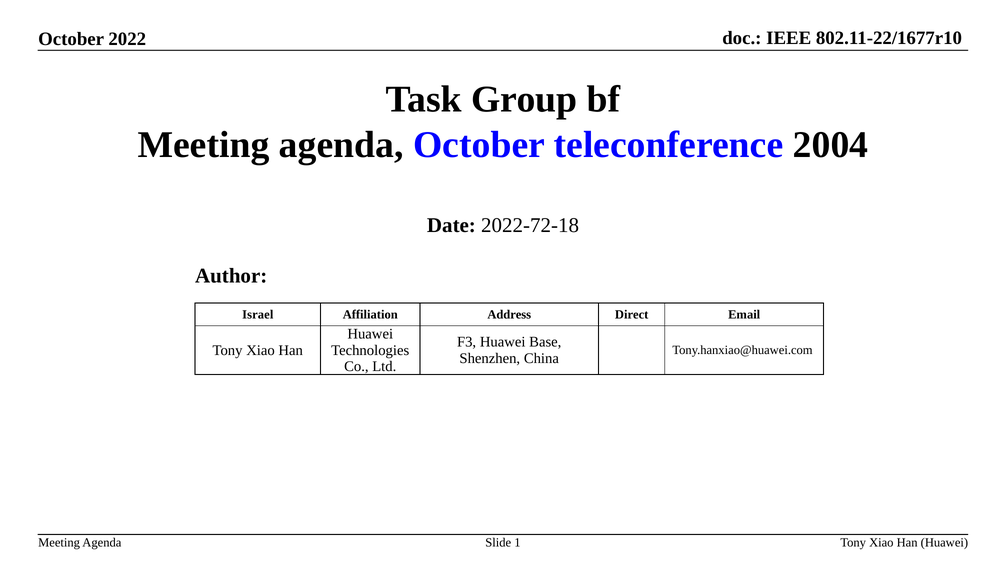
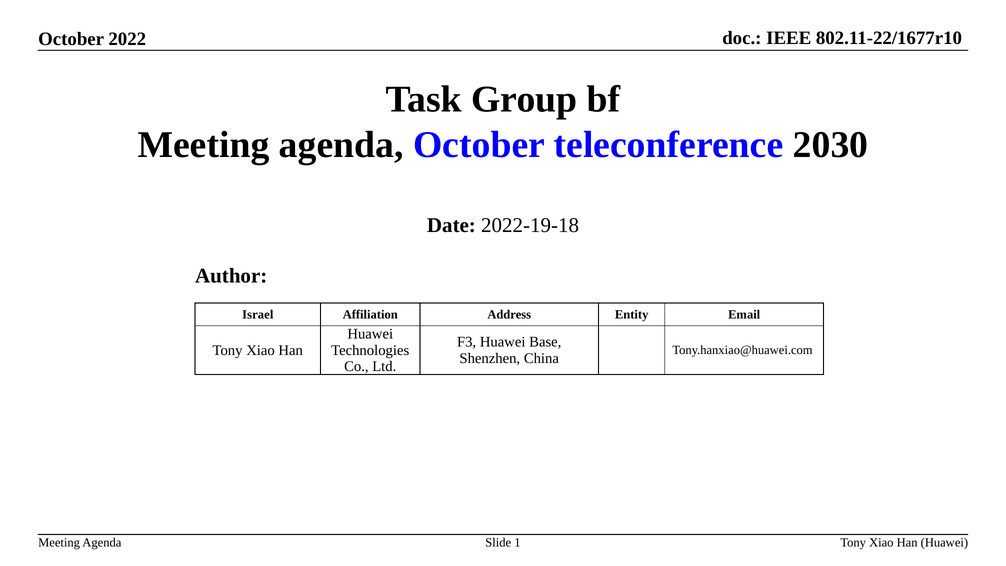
2004: 2004 -> 2030 (831, 145)
2022-72-18: 2022-72-18 -> 2022-19-18 (530, 225)
Direct: Direct -> Entity (632, 314)
